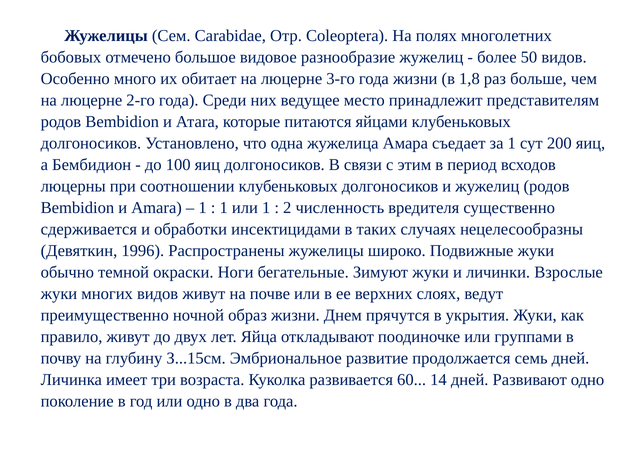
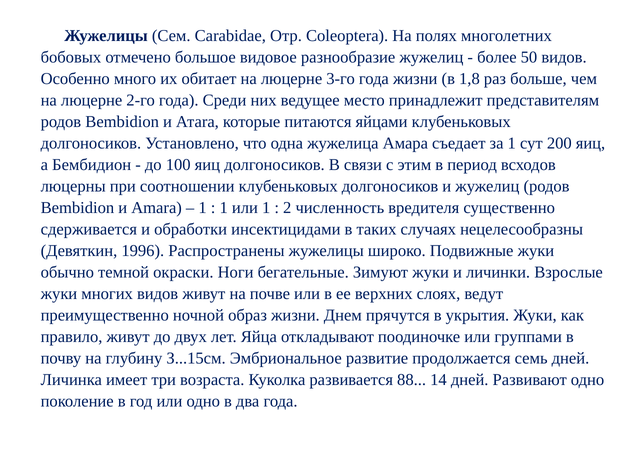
60: 60 -> 88 (412, 379)
